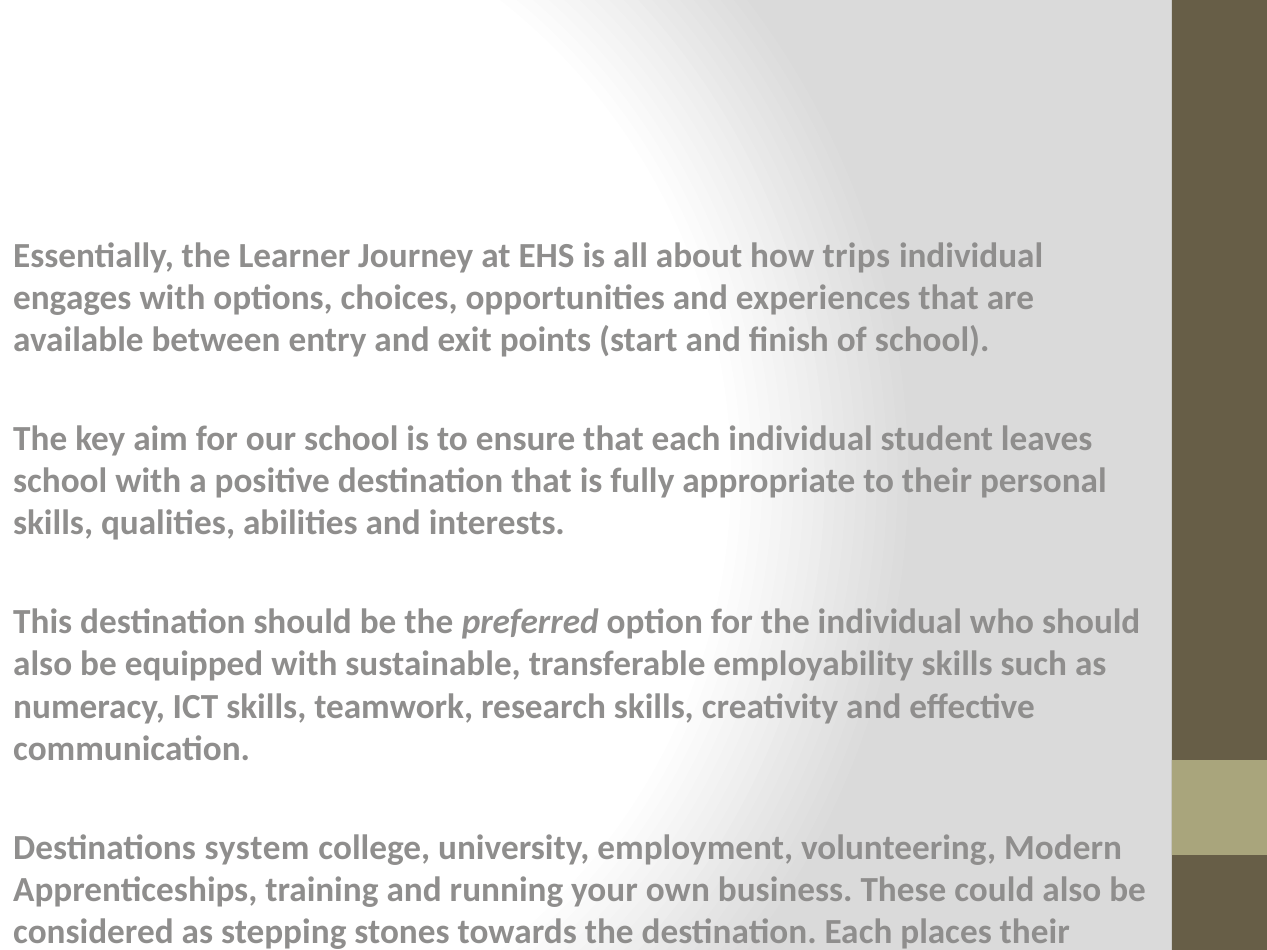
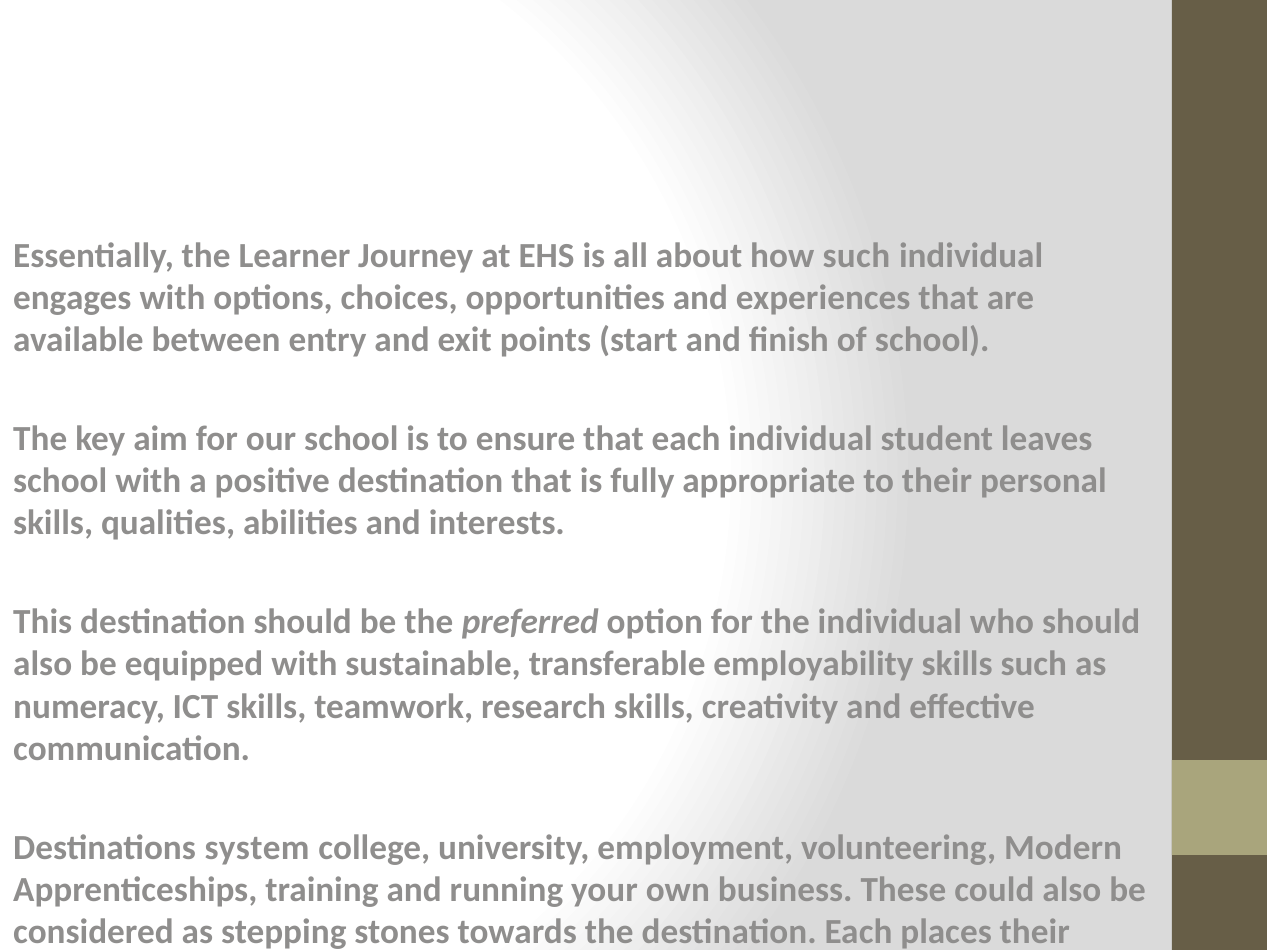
how trips: trips -> such (856, 256)
